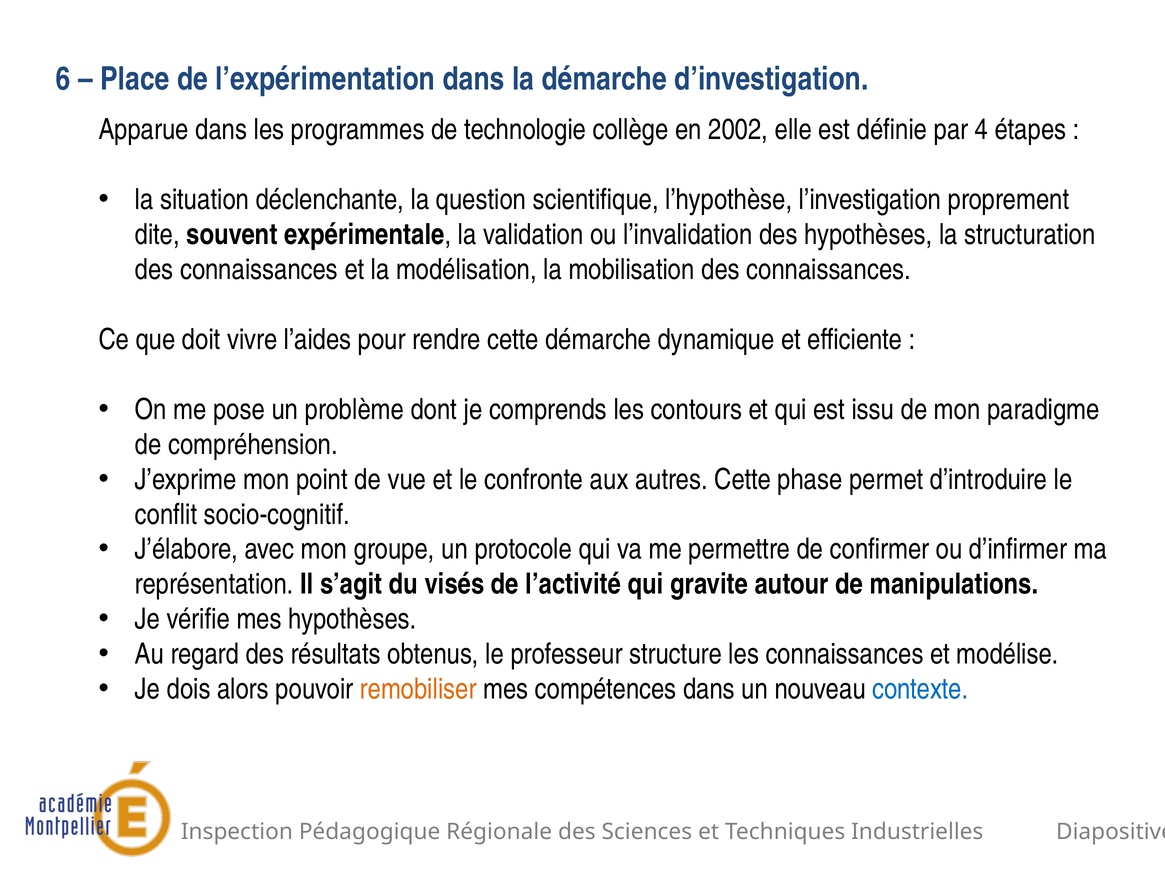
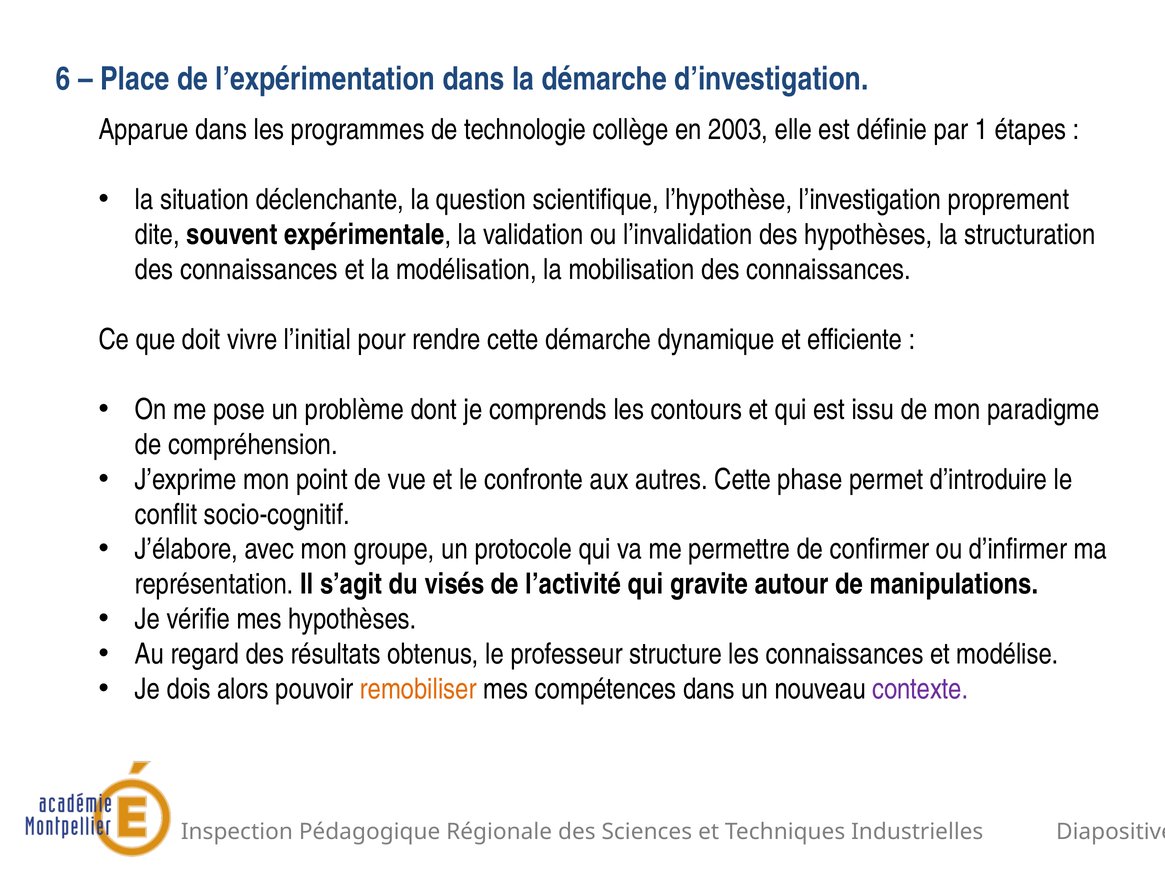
2002: 2002 -> 2003 (738, 130)
4: 4 -> 1 (982, 130)
l’aides: l’aides -> l’initial (317, 340)
contexte colour: blue -> purple (920, 689)
